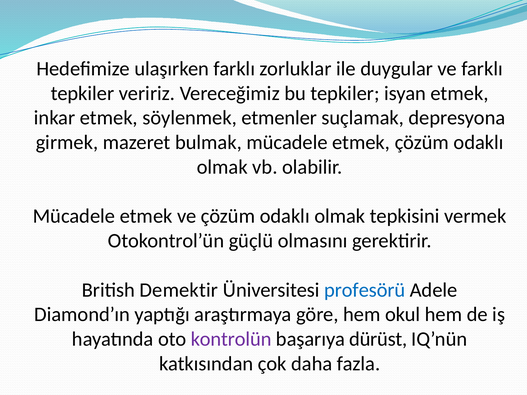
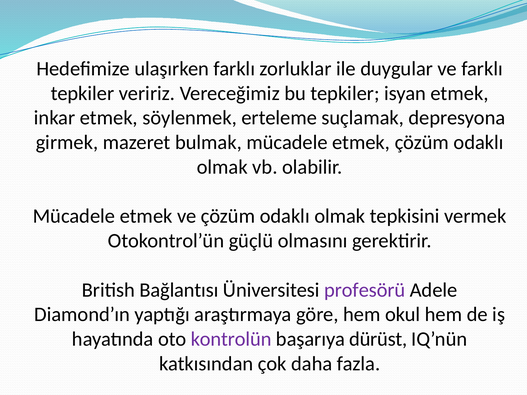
etmenler: etmenler -> erteleme (279, 118)
Demektir: Demektir -> Bağlantısı (179, 290)
profesörü colour: blue -> purple (365, 290)
